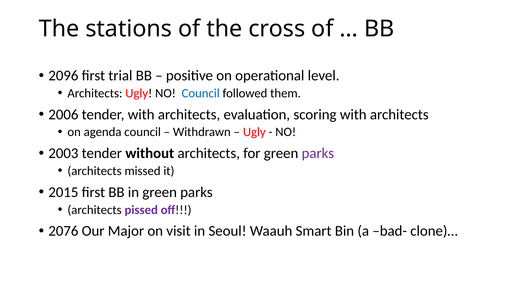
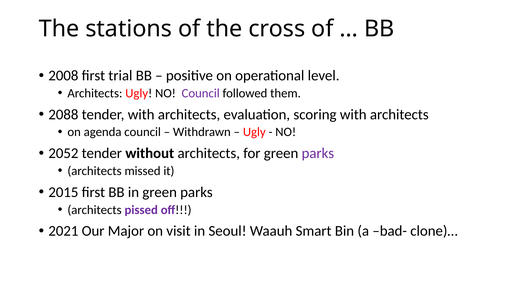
2096: 2096 -> 2008 (63, 76)
Council colour: blue -> purple (201, 93)
2006: 2006 -> 2088 (63, 114)
2003: 2003 -> 2052 (63, 153)
2076: 2076 -> 2021 (63, 230)
